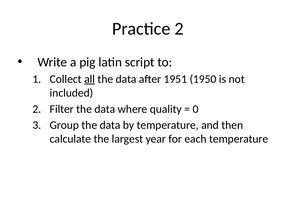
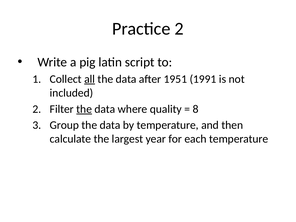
1950: 1950 -> 1991 (203, 79)
the underline: none -> present (84, 109)
0: 0 -> 8 (196, 109)
